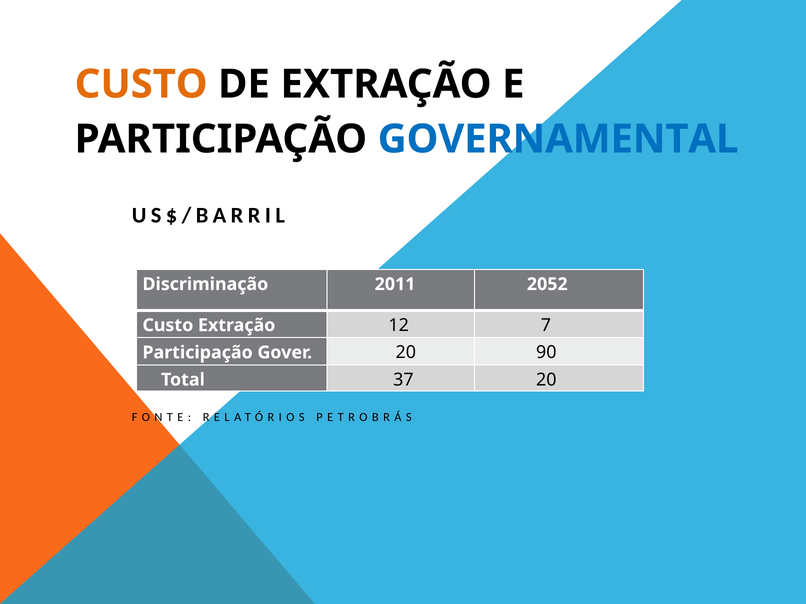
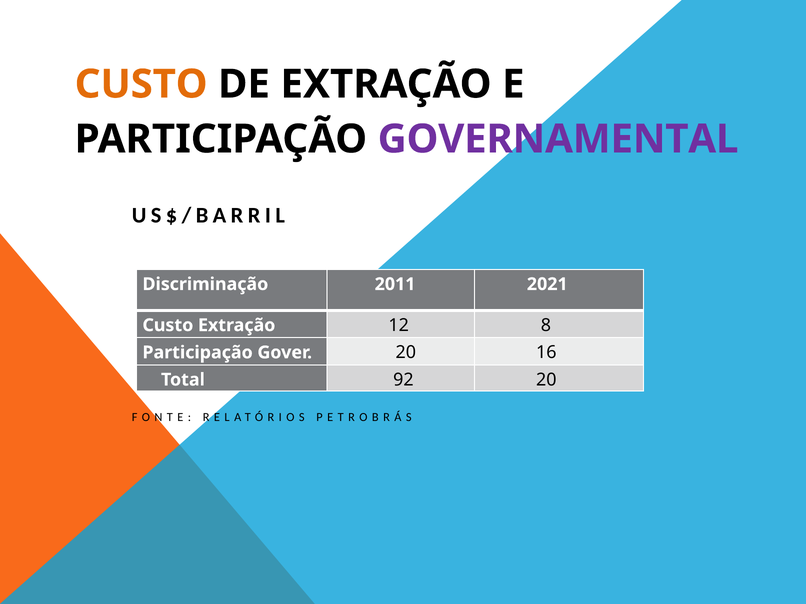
GOVERNAMENTAL colour: blue -> purple (558, 139)
2052: 2052 -> 2021 (547, 284)
7: 7 -> 8 (546, 326)
90: 90 -> 16 (546, 353)
37: 37 -> 92 (403, 380)
